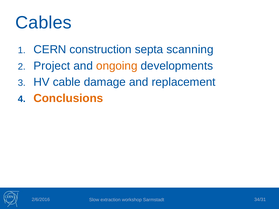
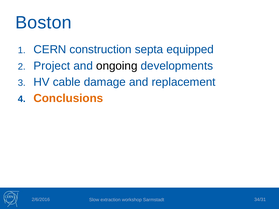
Cables: Cables -> Boston (43, 23)
scanning: scanning -> equipped (190, 50)
ongoing colour: orange -> black (117, 66)
